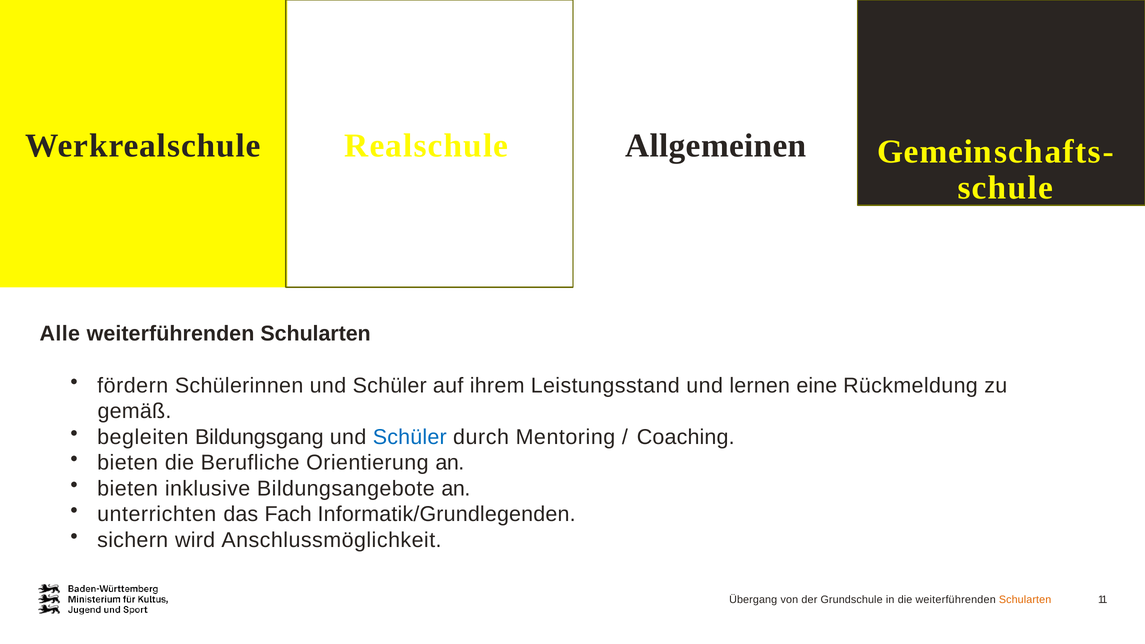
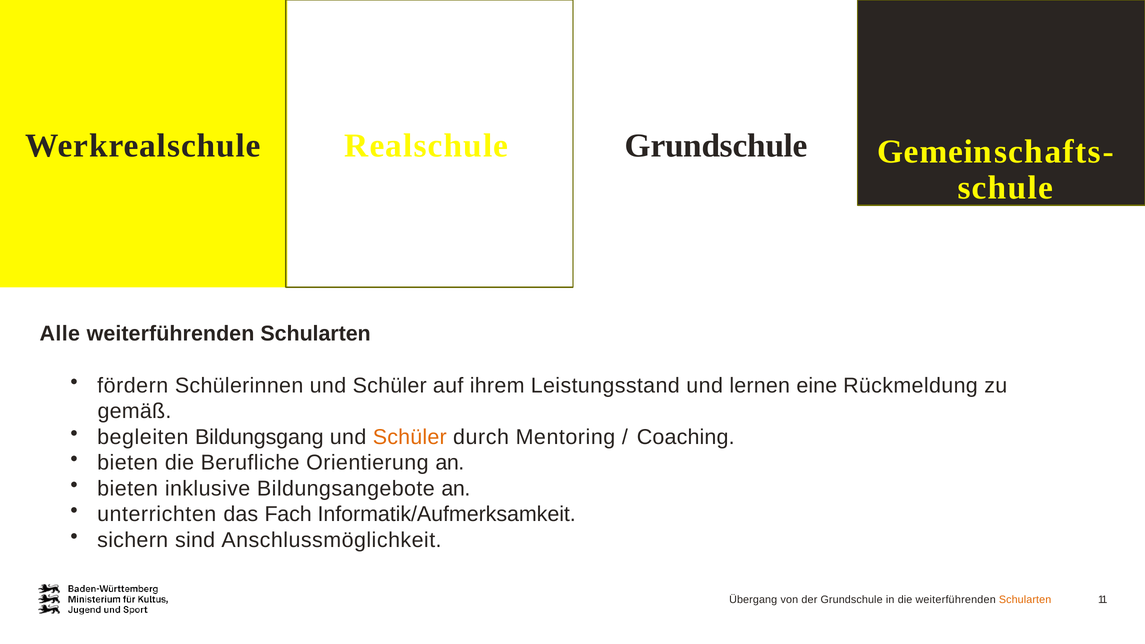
Realschule Allgemeinen: Allgemeinen -> Grundschule (716, 146)
Schüler colour: blue -> orange (410, 437)
Informatik/Grundlegenden: Informatik/Grundlegenden -> Informatik/Aufmerksamkeit (447, 514)
wird: wird -> sind (195, 540)
